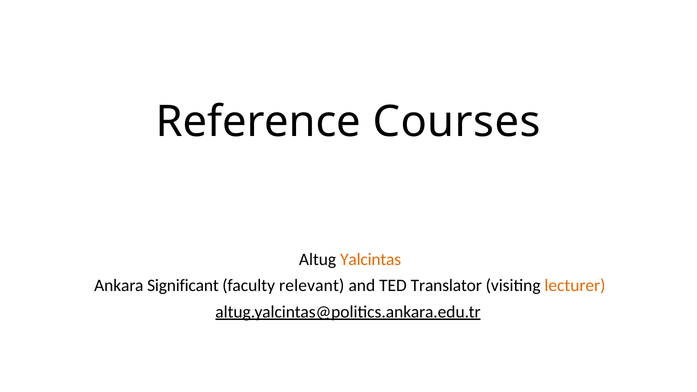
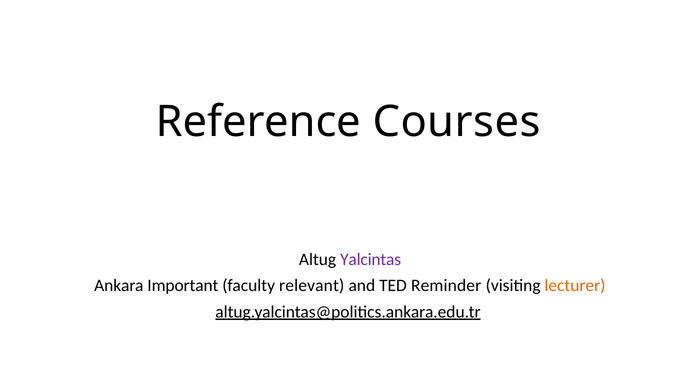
Yalcintas colour: orange -> purple (371, 260)
Significant: Significant -> Important (183, 286)
Translator: Translator -> Reminder (446, 286)
